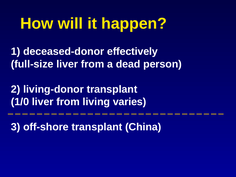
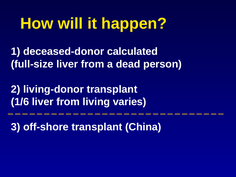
effectively: effectively -> calculated (132, 51)
1/0: 1/0 -> 1/6 (20, 102)
